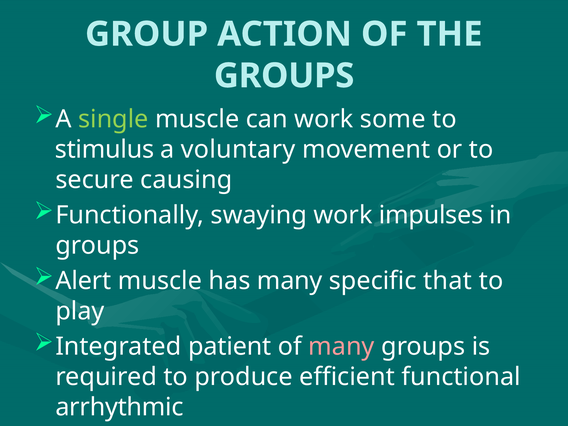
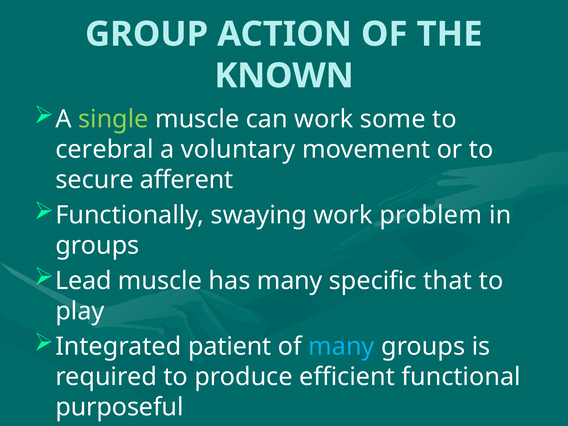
GROUPS: GROUPS -> KNOWN (284, 76)
stimulus: stimulus -> cerebral (104, 149)
causing: causing -> afferent (186, 180)
impulses: impulses -> problem (431, 215)
Alert: Alert -> Lead (83, 281)
many colour: pink -> light blue (341, 346)
arrhythmic: arrhythmic -> purposeful (119, 407)
